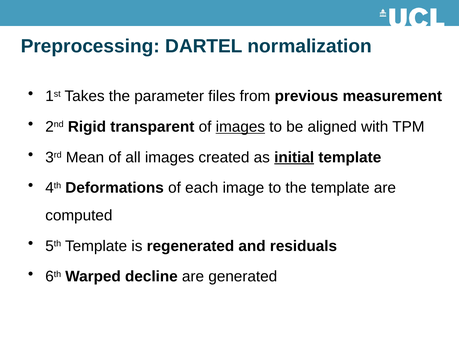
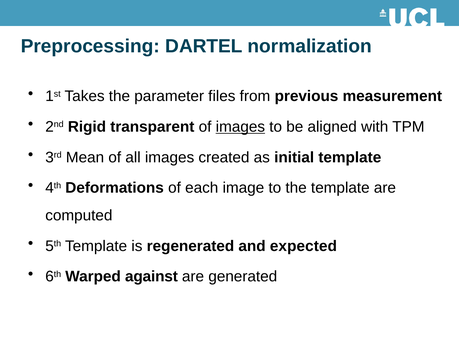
initial underline: present -> none (294, 157)
residuals: residuals -> expected (303, 246)
decline: decline -> against (151, 277)
